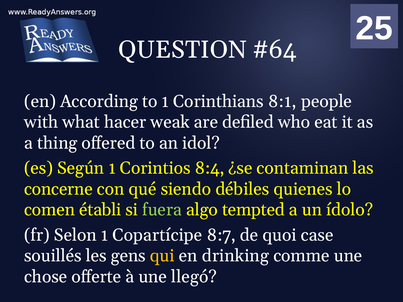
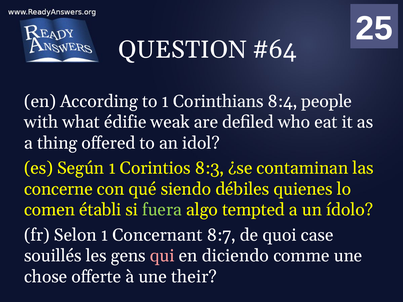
8:1: 8:1 -> 8:4 (282, 102)
hacer: hacer -> édifie (125, 122)
8:4: 8:4 -> 8:3 (210, 168)
Copartícipe: Copartícipe -> Concernant (157, 235)
qui colour: yellow -> pink (162, 256)
drinking: drinking -> diciendo (235, 256)
llegó: llegó -> their (194, 277)
